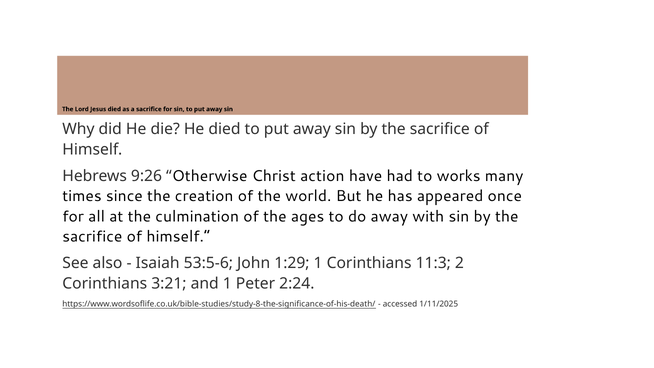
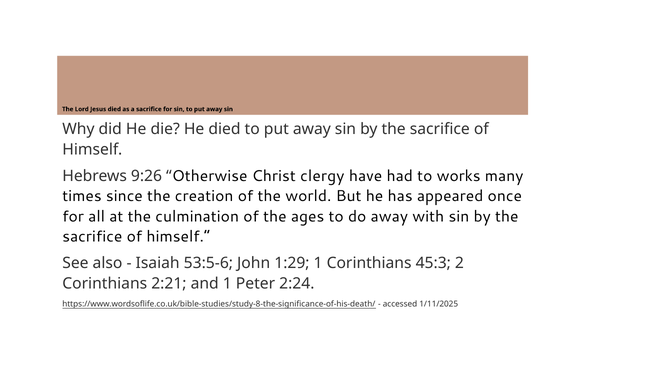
action: action -> clergy (322, 176)
11:3: 11:3 -> 45:3 (433, 263)
3:21: 3:21 -> 2:21 (169, 283)
